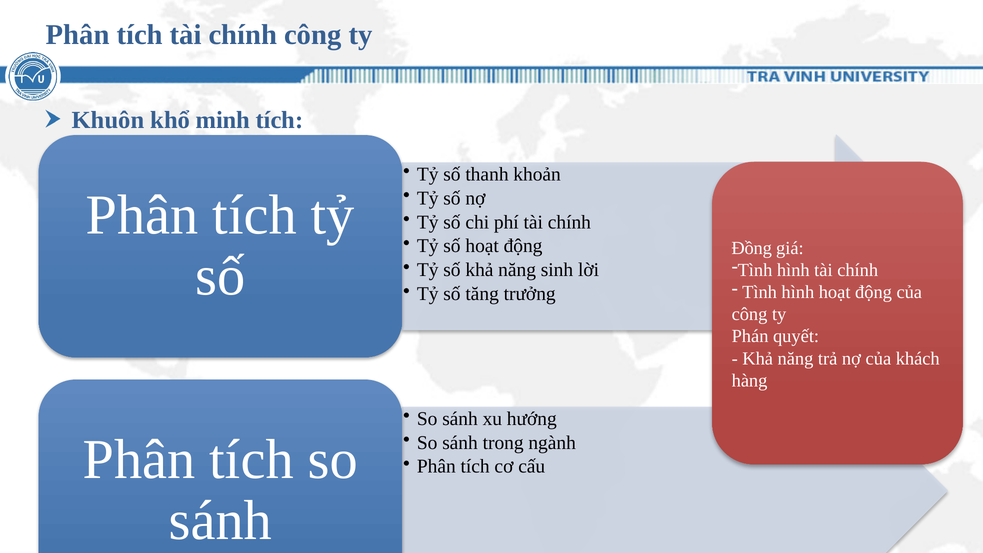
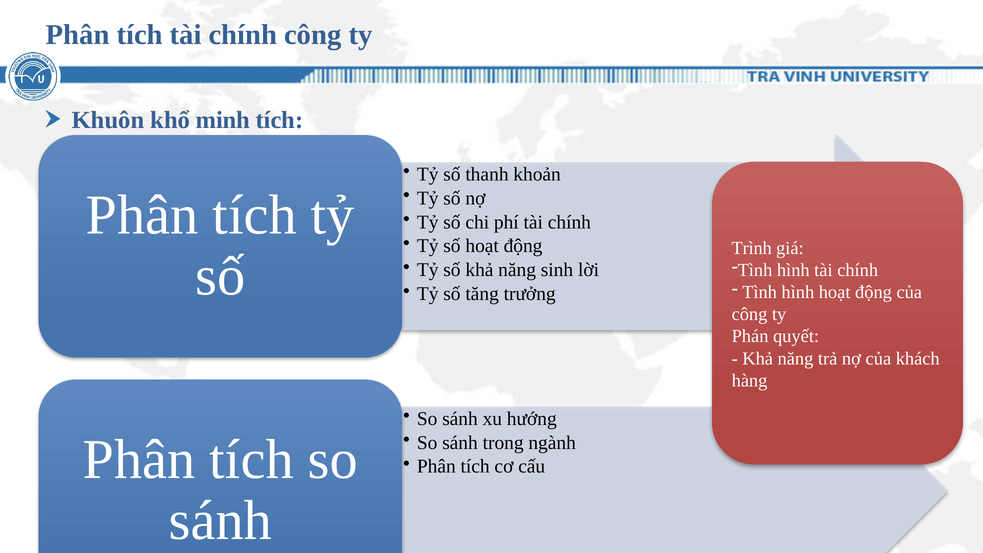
Đồng: Đồng -> Trình (752, 248)
